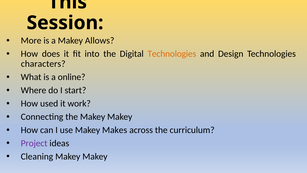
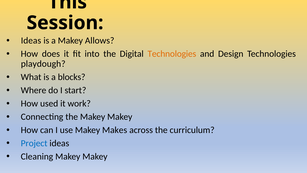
More: More -> Ideas (31, 41)
characters: characters -> playdough (43, 64)
online: online -> blocks (72, 77)
Project colour: purple -> blue (34, 143)
